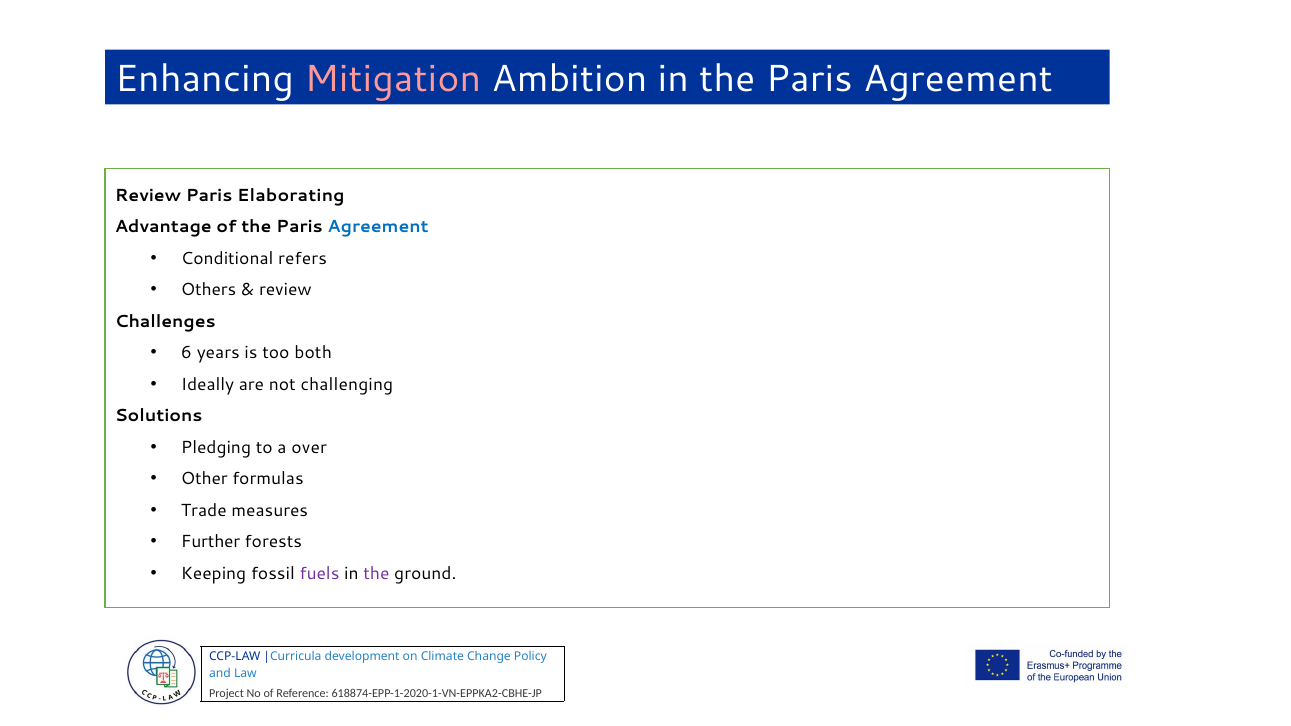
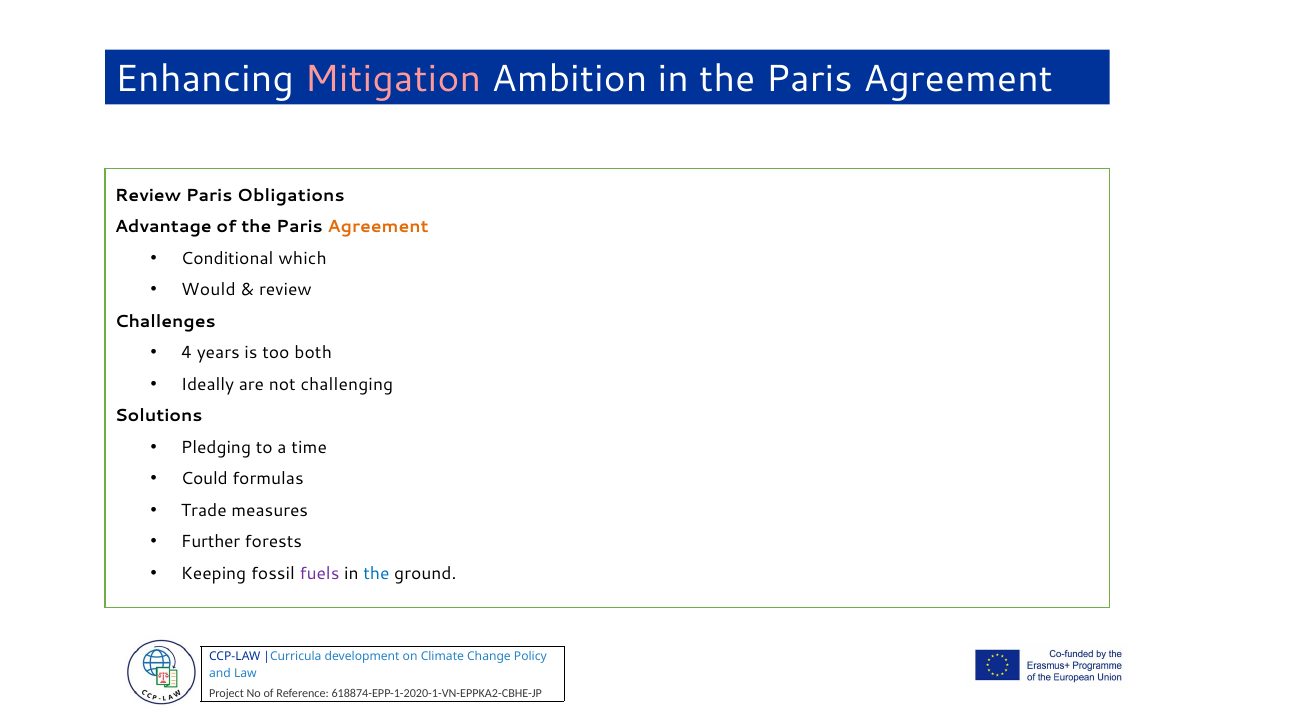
Elaborating: Elaborating -> Obligations (291, 196)
Agreement colour: blue -> orange (378, 227)
refers: refers -> which (303, 259)
Others: Others -> Would (208, 290)
6: 6 -> 4 (187, 353)
over: over -> time (309, 448)
Other: Other -> Could (204, 479)
the colour: purple -> blue (376, 573)
